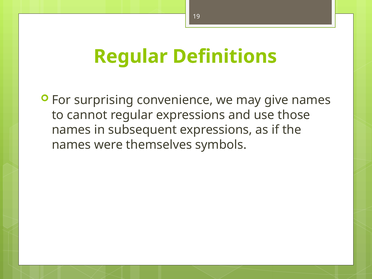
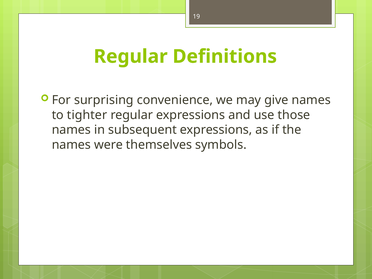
cannot: cannot -> tighter (87, 115)
